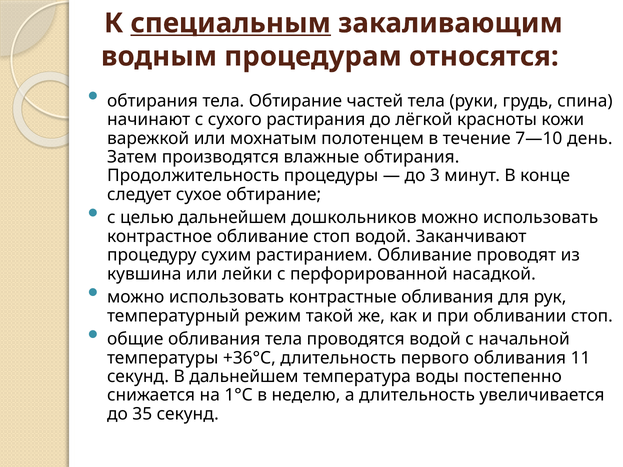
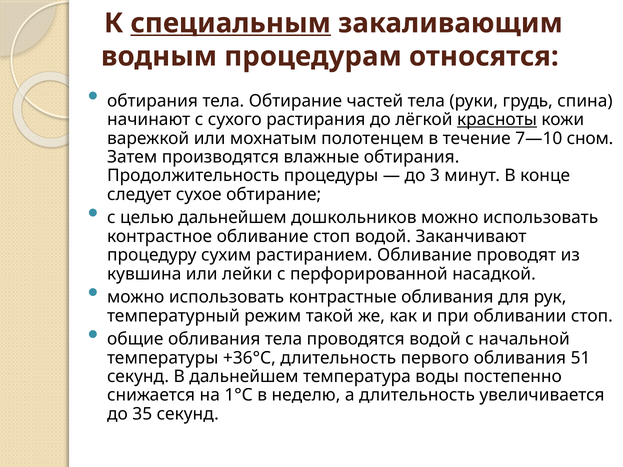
красноты underline: none -> present (497, 120)
день: день -> сном (590, 138)
11: 11 -> 51 (581, 358)
